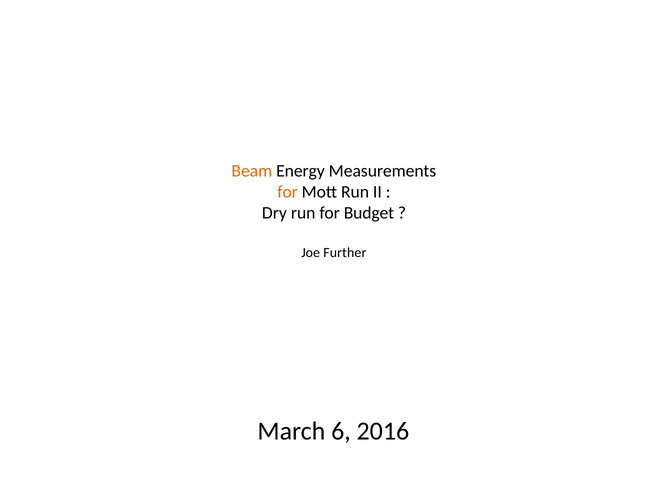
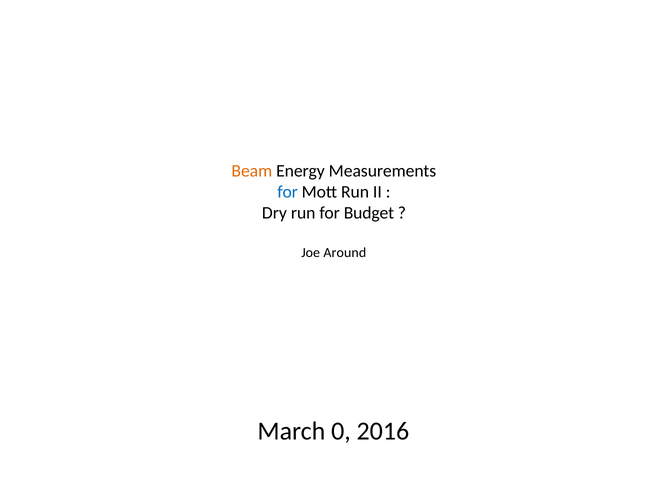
for colour: orange -> blue (288, 192)
Further: Further -> Around (345, 253)
6: 6 -> 0 (341, 431)
